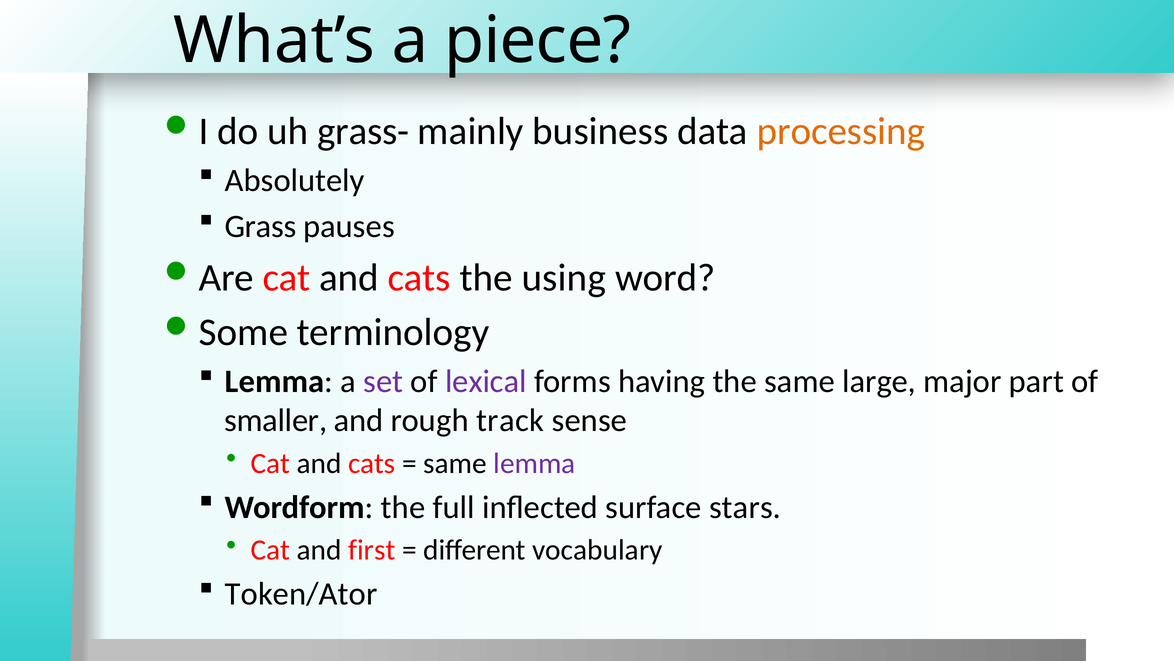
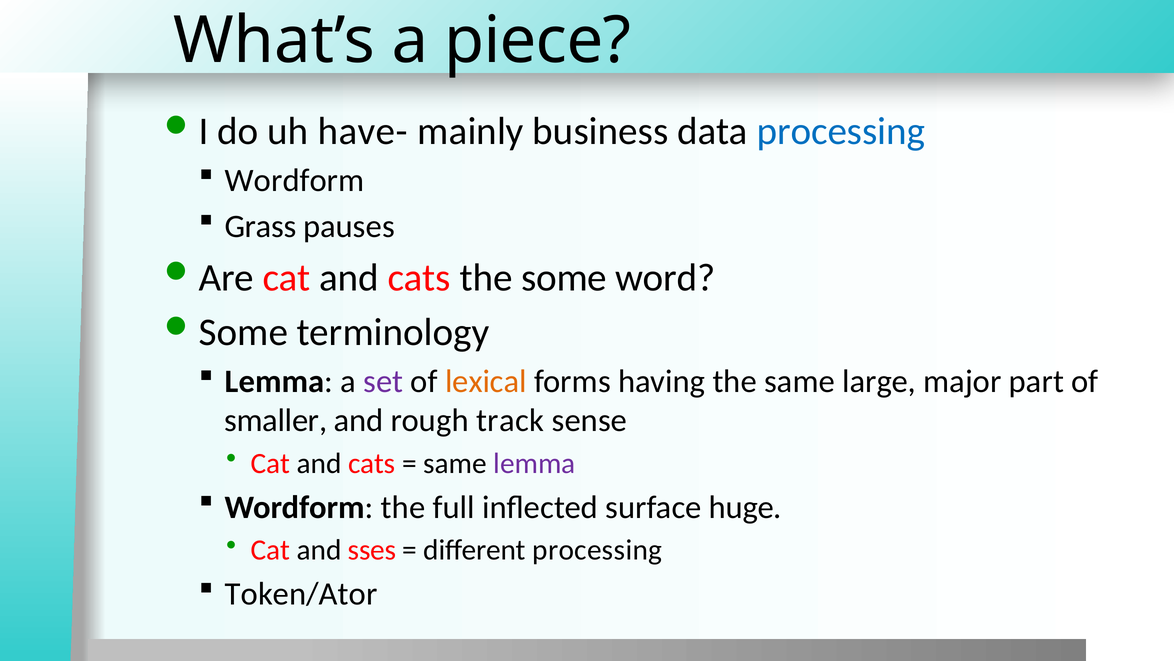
grass-: grass- -> have- (363, 132)
processing colour: orange -> blue (841, 132)
Absolutely: Absolutely -> Wordform (295, 181)
using: using -> some (564, 278)
lexical colour: purple -> orange (486, 382)
stars: stars -> huge (745, 507)
first: first -> sses (372, 550)
different vocabulary: vocabulary -> processing (597, 550)
